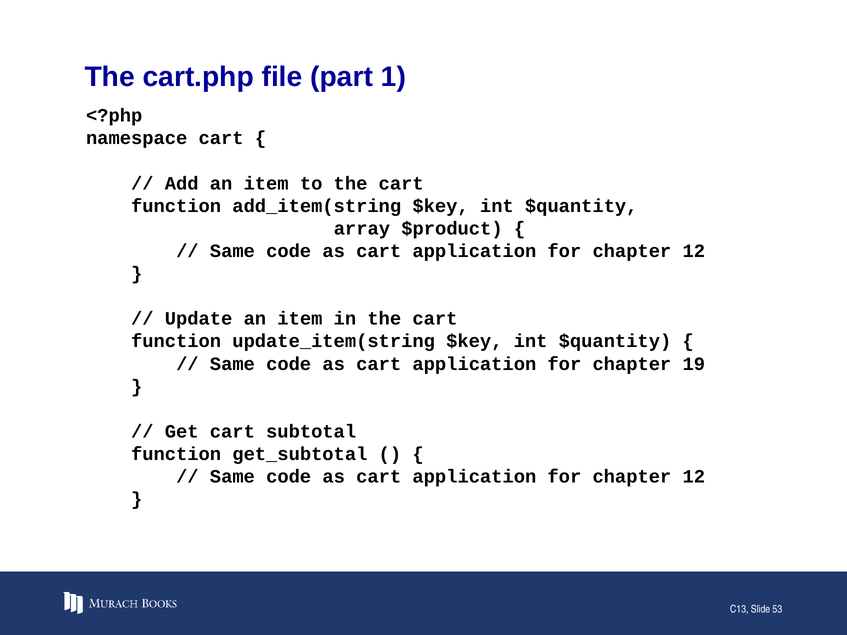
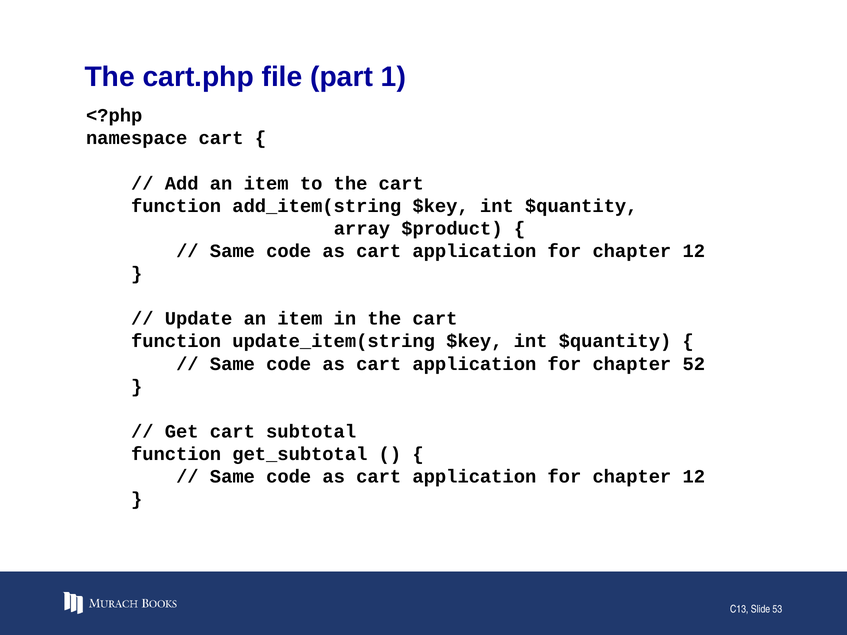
19: 19 -> 52 (694, 364)
